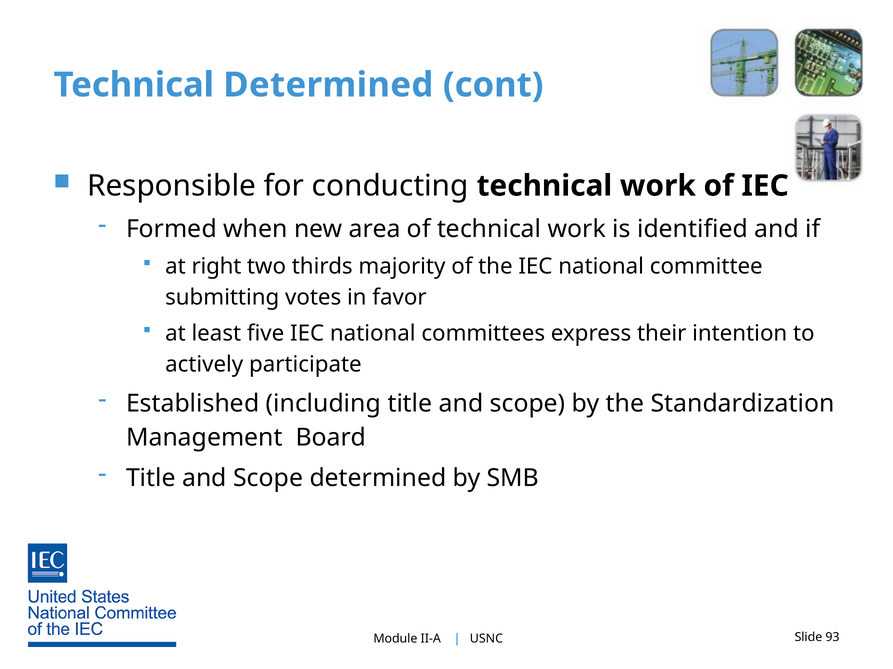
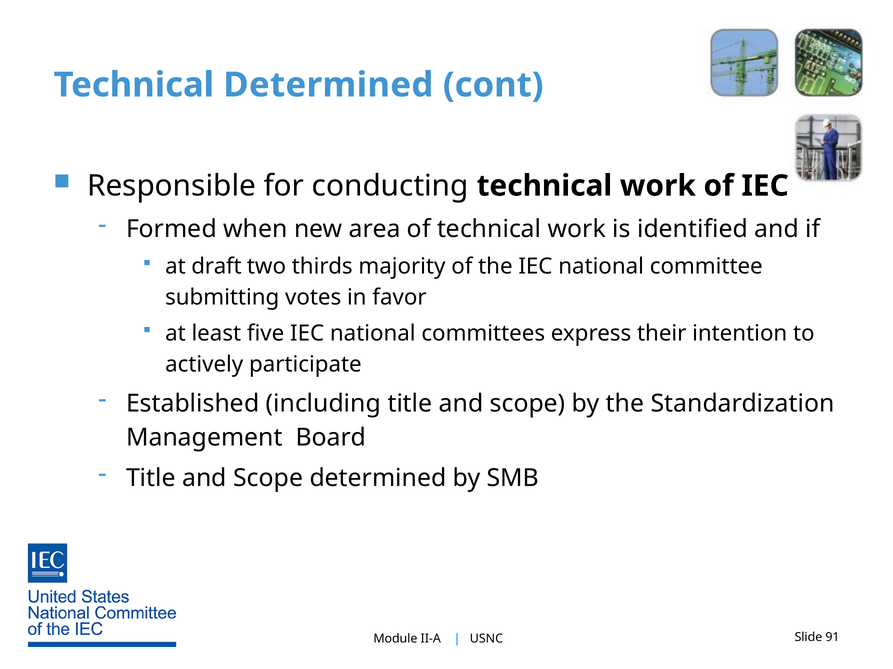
right: right -> draft (216, 267)
93: 93 -> 91 (833, 638)
